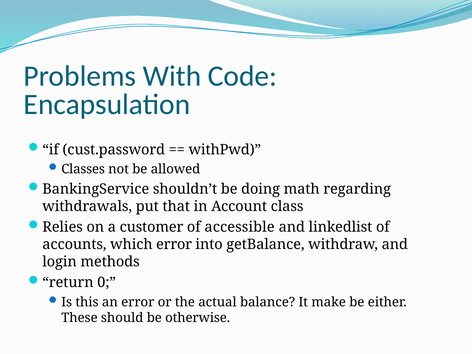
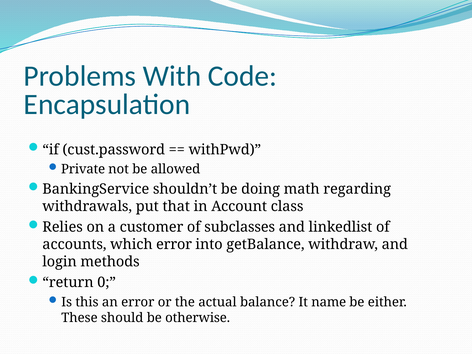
Classes: Classes -> Private (83, 169)
accessible: accessible -> subclasses (240, 227)
make: make -> name (329, 302)
